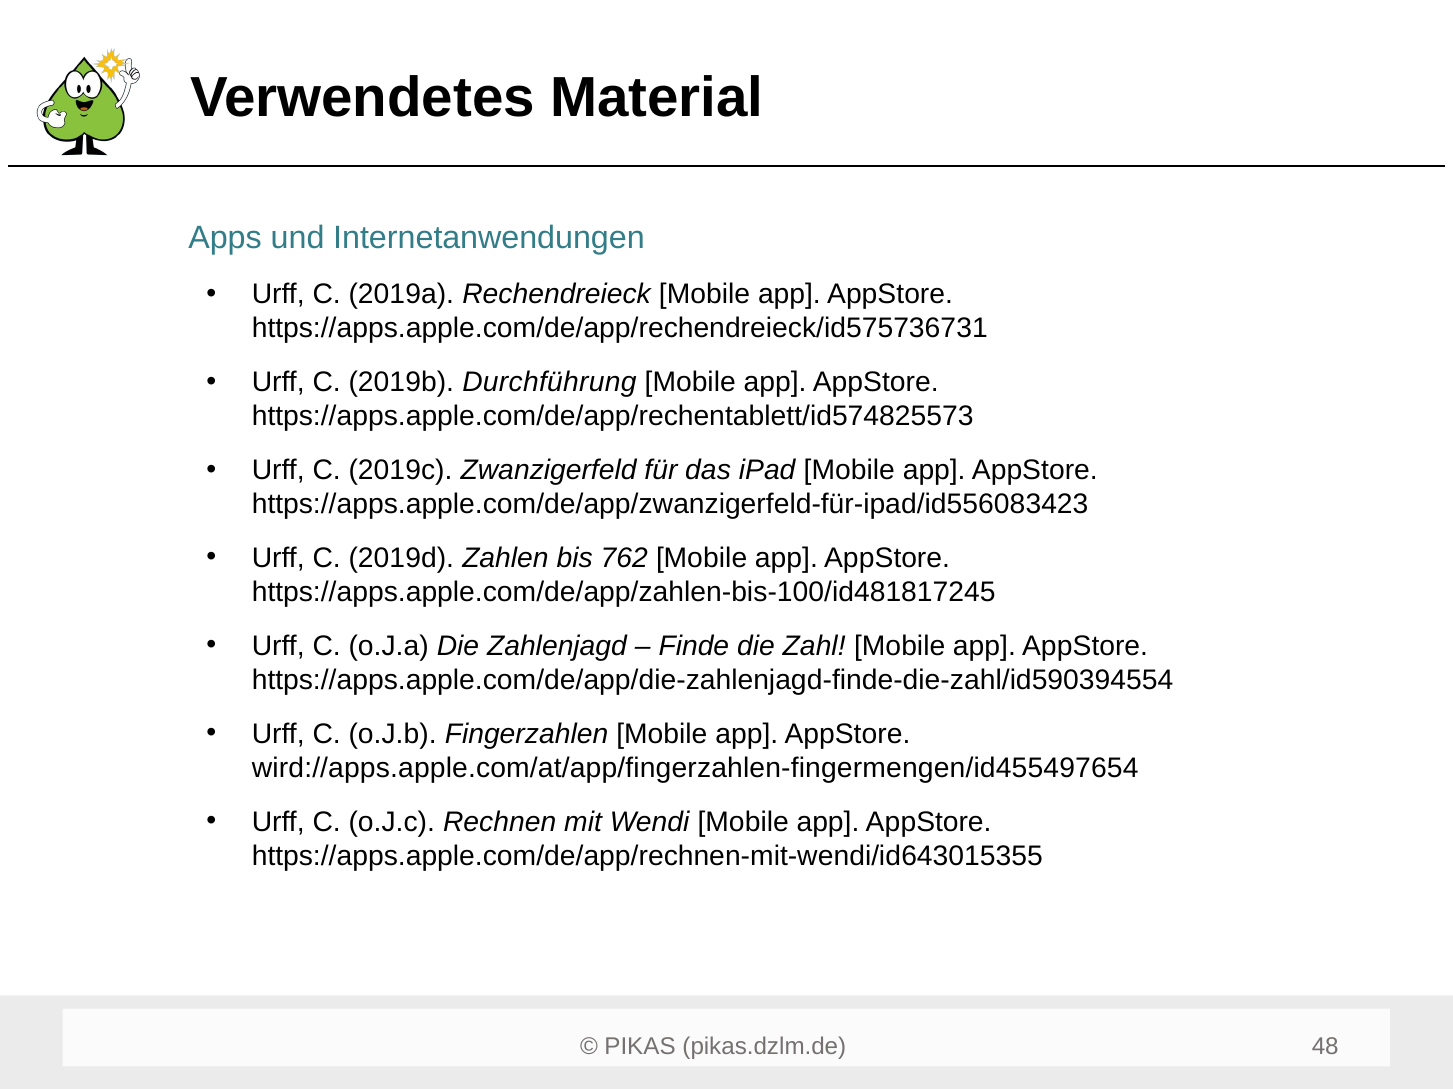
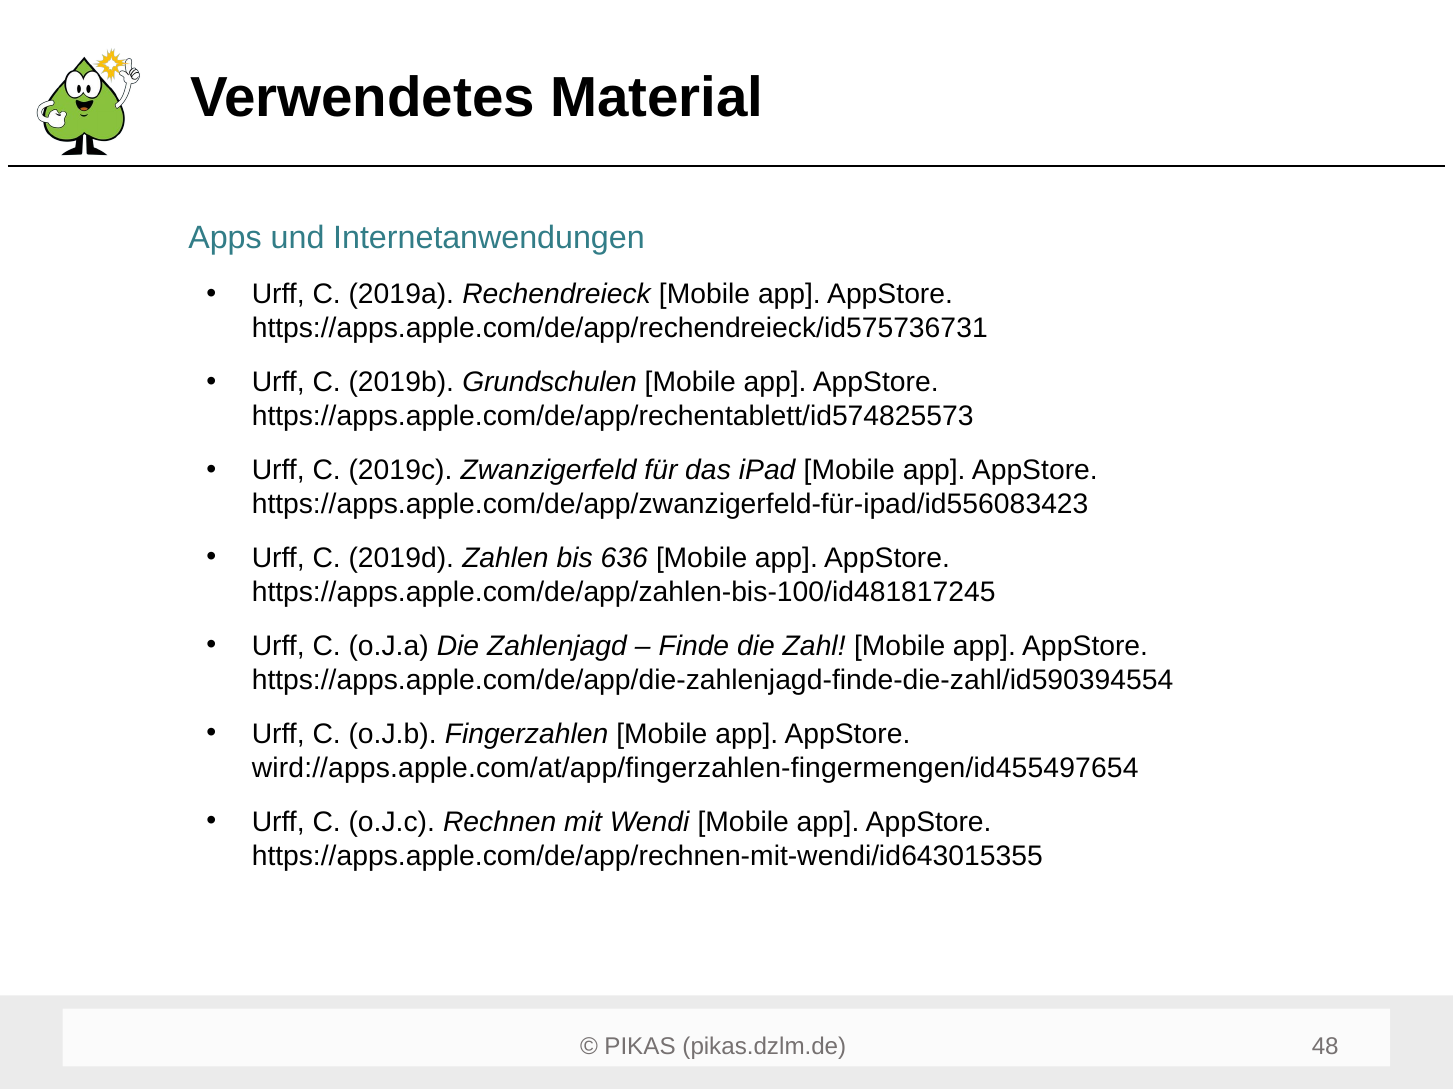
Durchführung: Durchführung -> Grundschulen (550, 382)
762: 762 -> 636 (624, 559)
